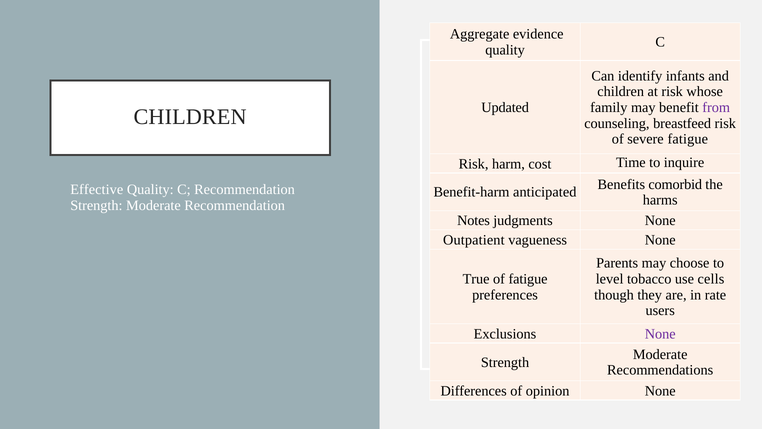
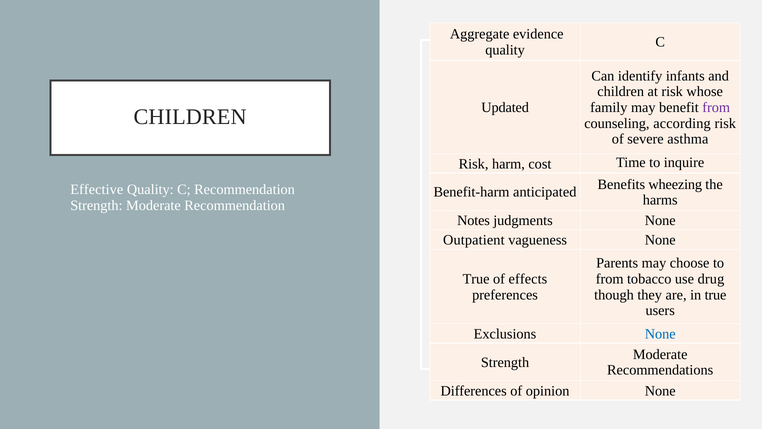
breastfeed: breastfeed -> according (682, 123)
severe fatigue: fatigue -> asthma (688, 139)
comorbid: comorbid -> wheezing (675, 184)
of fatigue: fatigue -> effects (528, 279)
level: level -> from (610, 279)
cells: cells -> drug (711, 279)
in rate: rate -> true (716, 295)
None colour: purple -> blue (660, 334)
